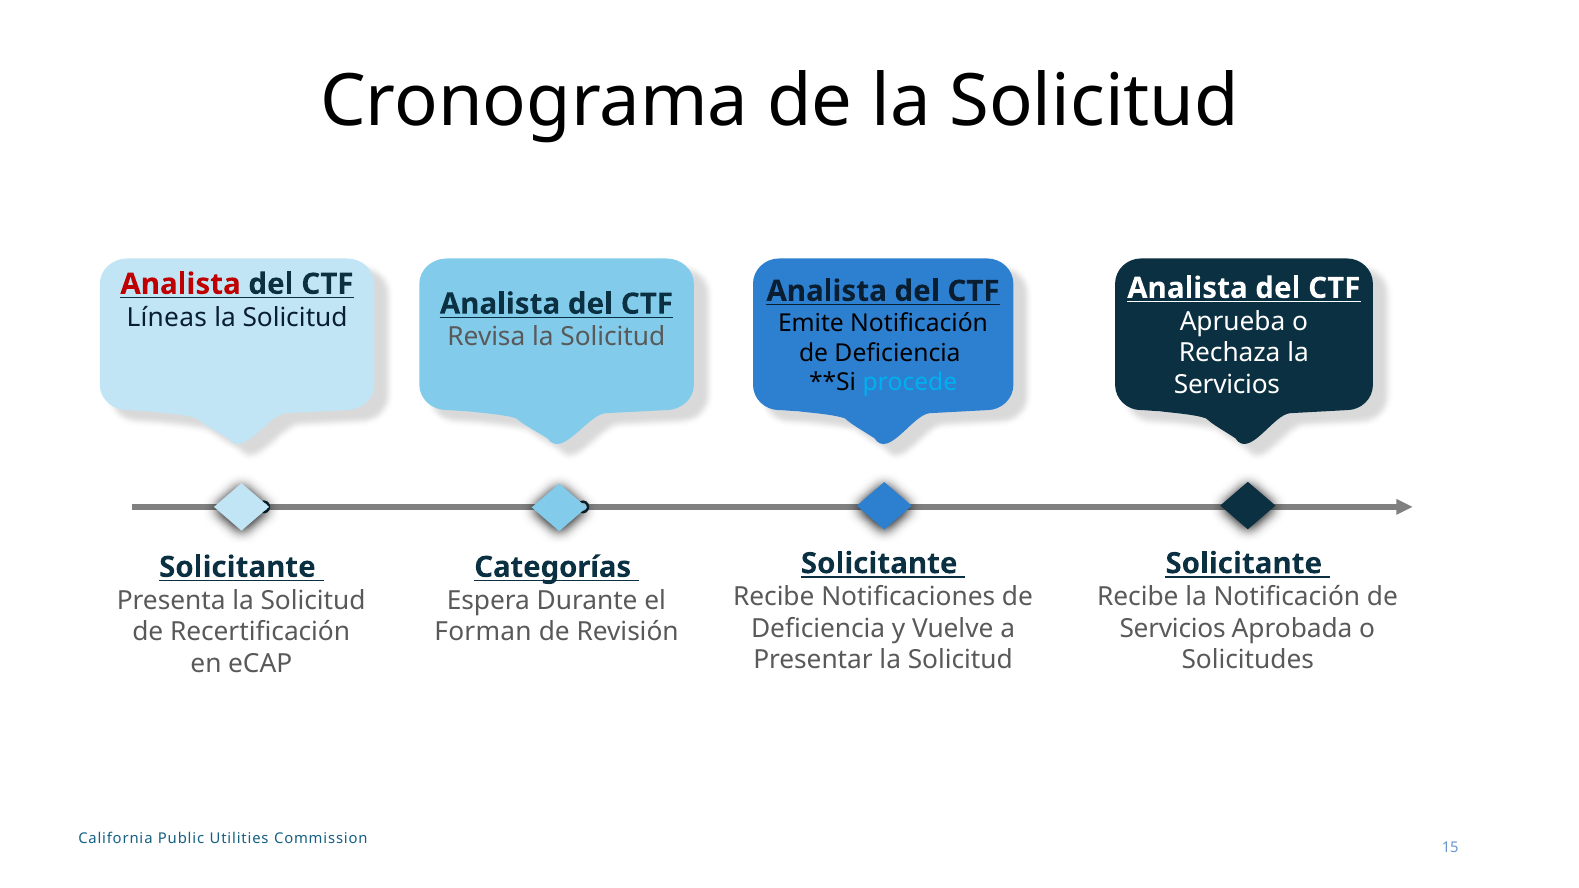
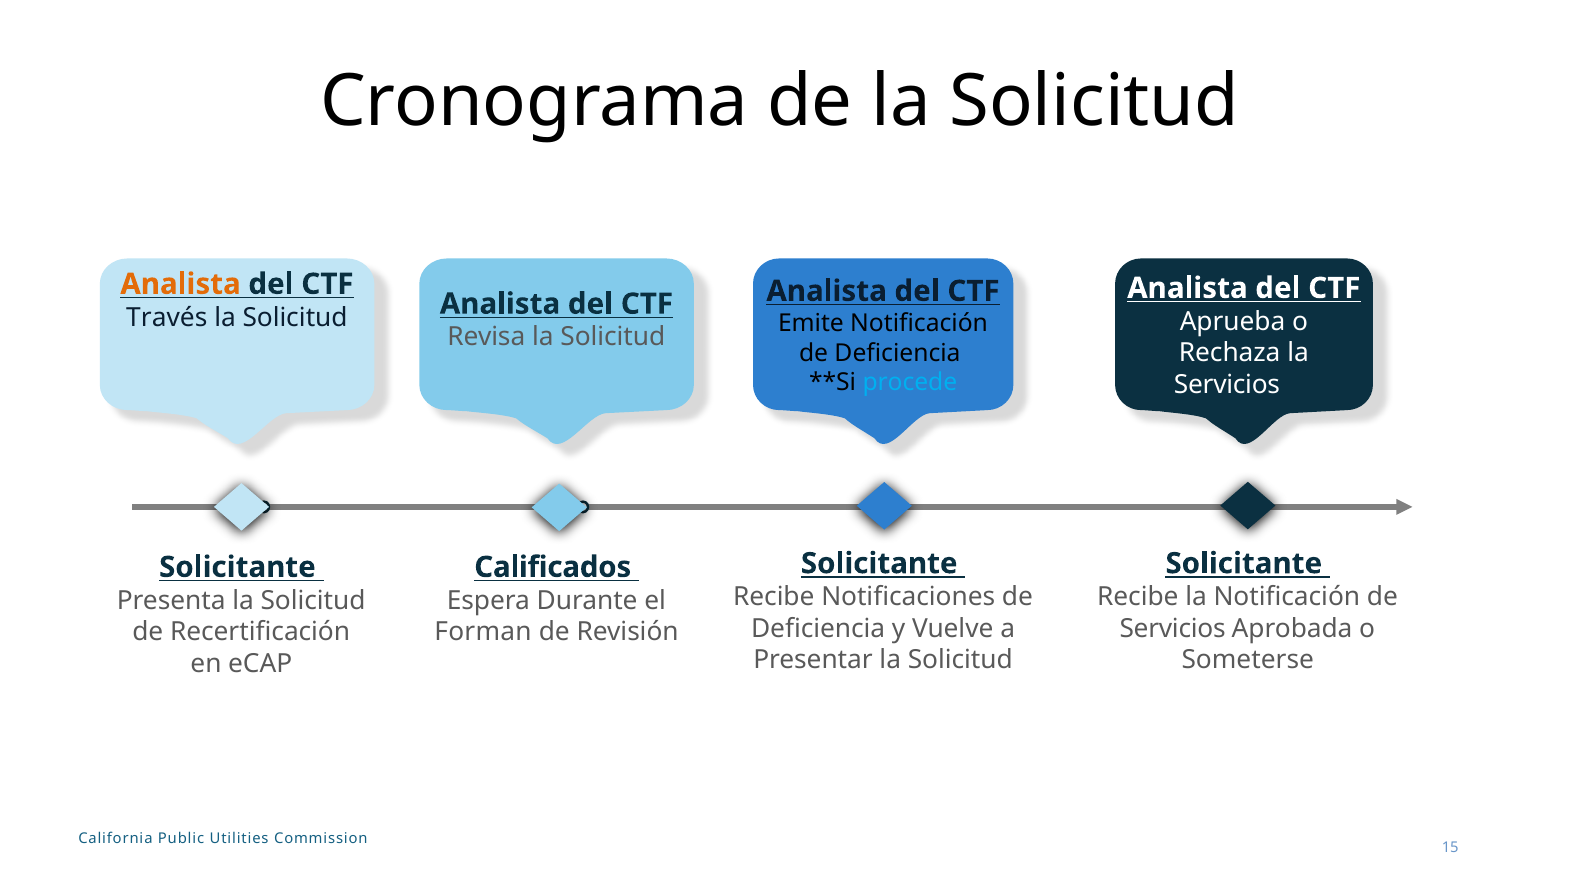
Analista colour: red -> orange (181, 284)
Líneas: Líneas -> Través (167, 317)
Categorías: Categorías -> Calificados (553, 567)
Solicitudes: Solicitudes -> Someterse (1248, 660)
